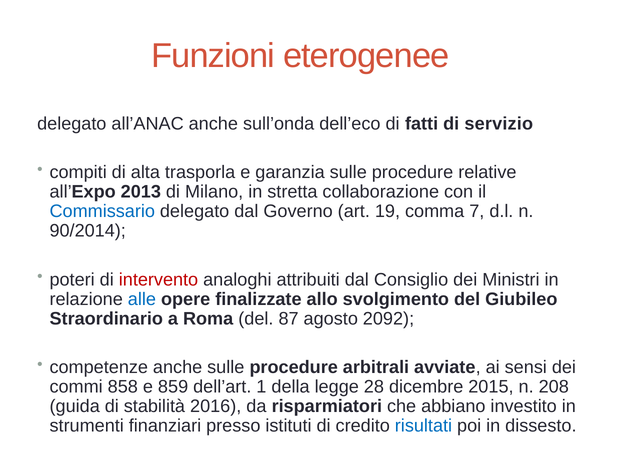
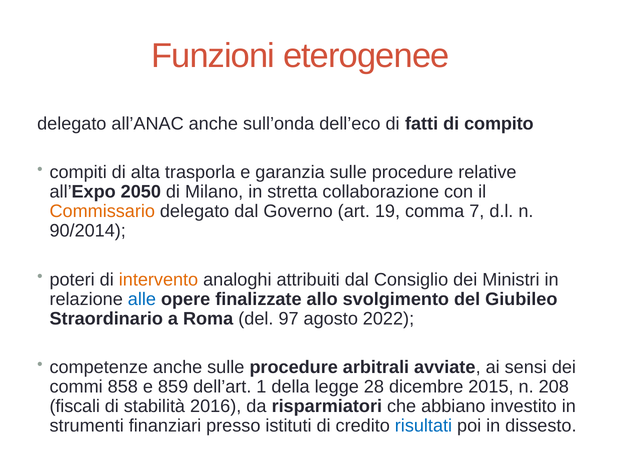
servizio: servizio -> compito (499, 124)
2013: 2013 -> 2050 (141, 192)
Commissario colour: blue -> orange (102, 211)
intervento colour: red -> orange (159, 280)
87: 87 -> 97 (289, 319)
2092: 2092 -> 2022 (389, 319)
guida: guida -> fiscali (75, 406)
